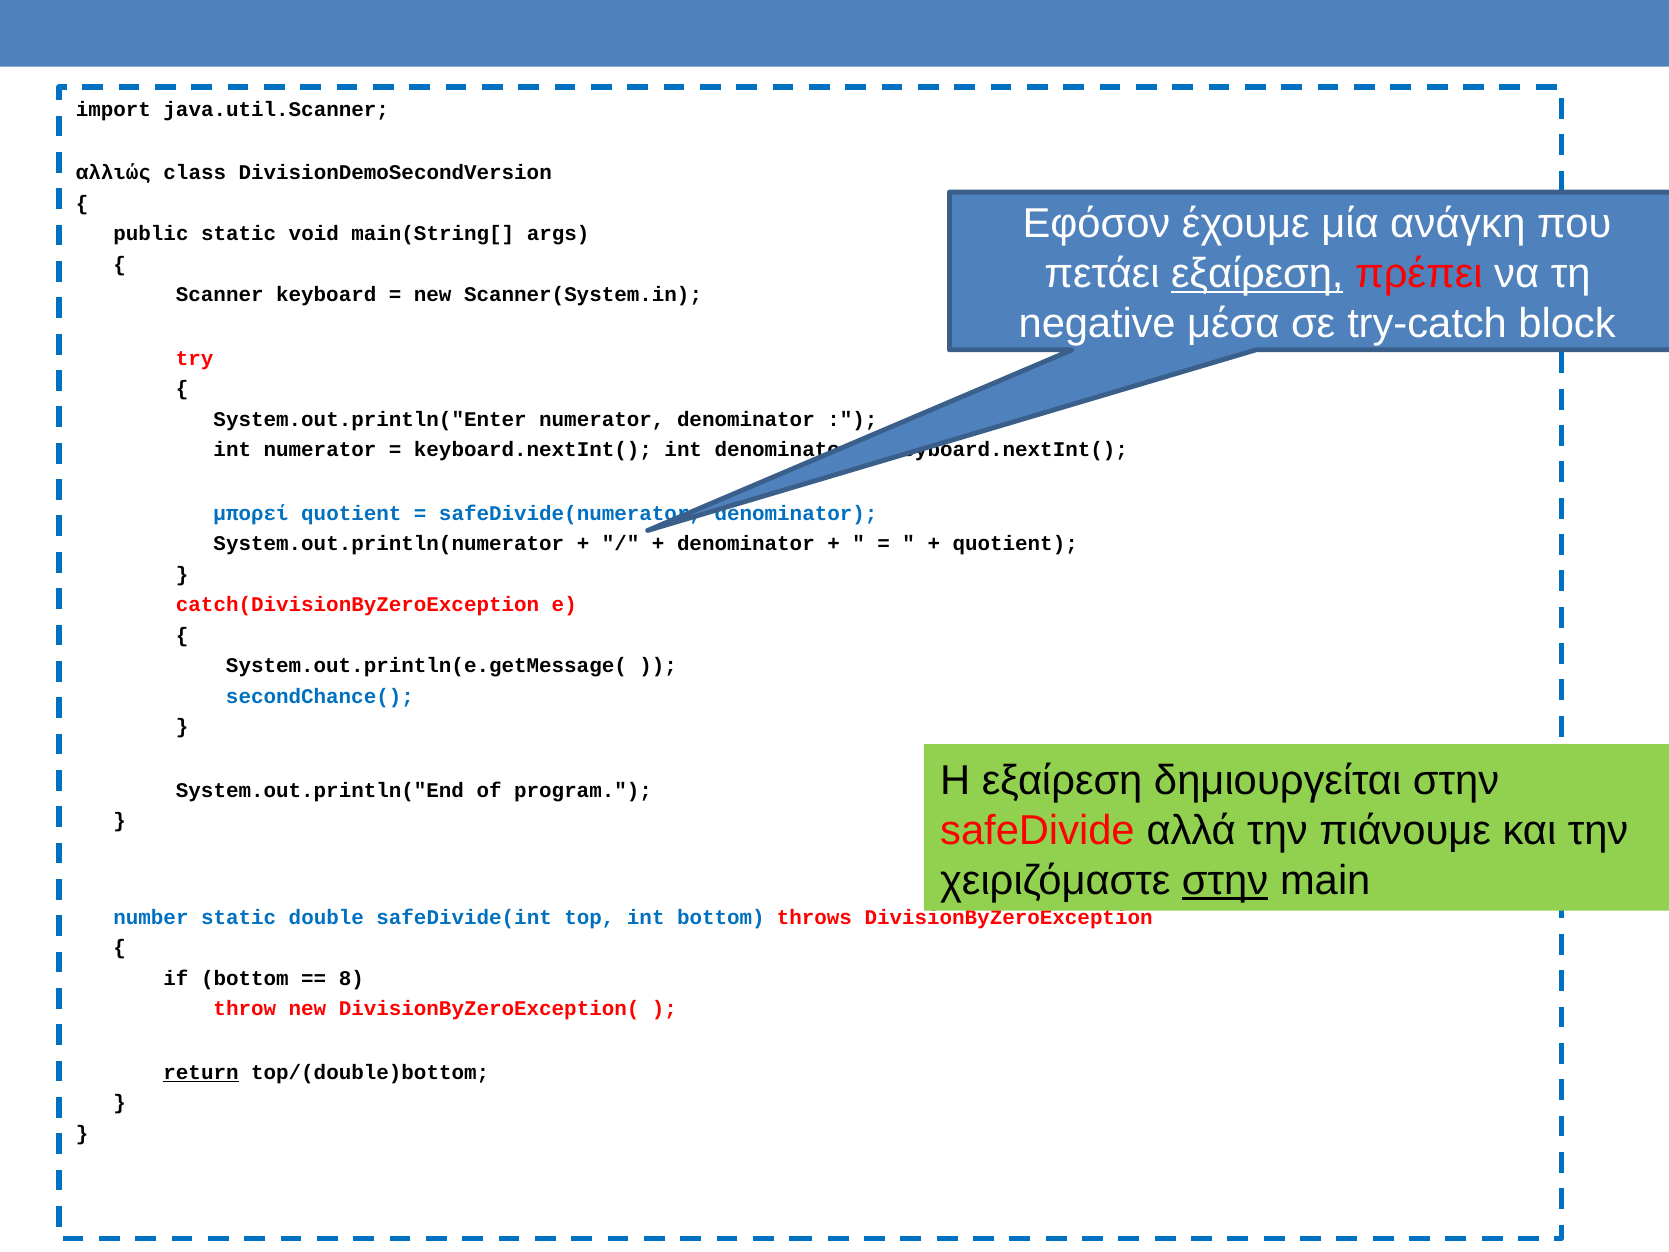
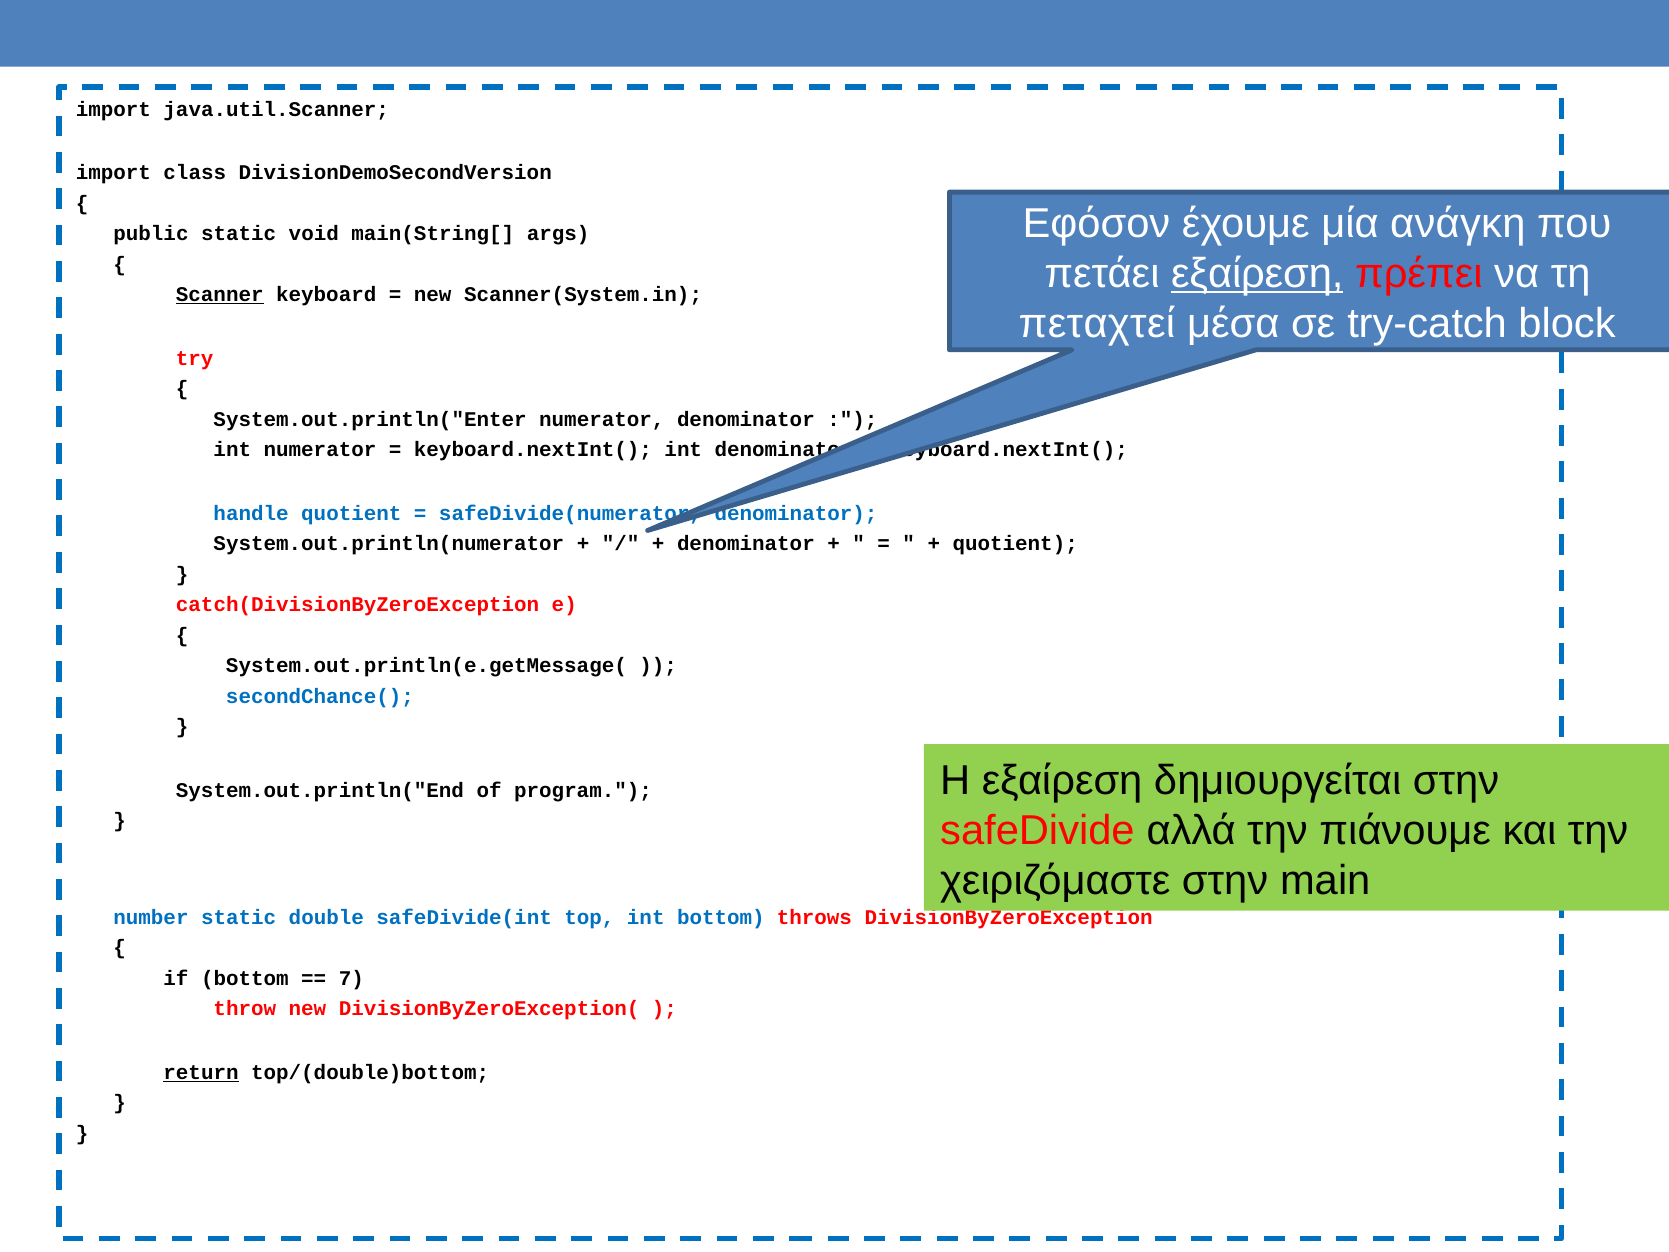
αλλιώς: αλλιώς -> import (113, 173)
Scanner underline: none -> present (220, 295)
negative: negative -> πεταχτεί (1097, 324)
μπορεί: μπορεί -> handle (251, 513)
στην underline: present -> none (1225, 880)
8: 8 -> 7 (351, 978)
